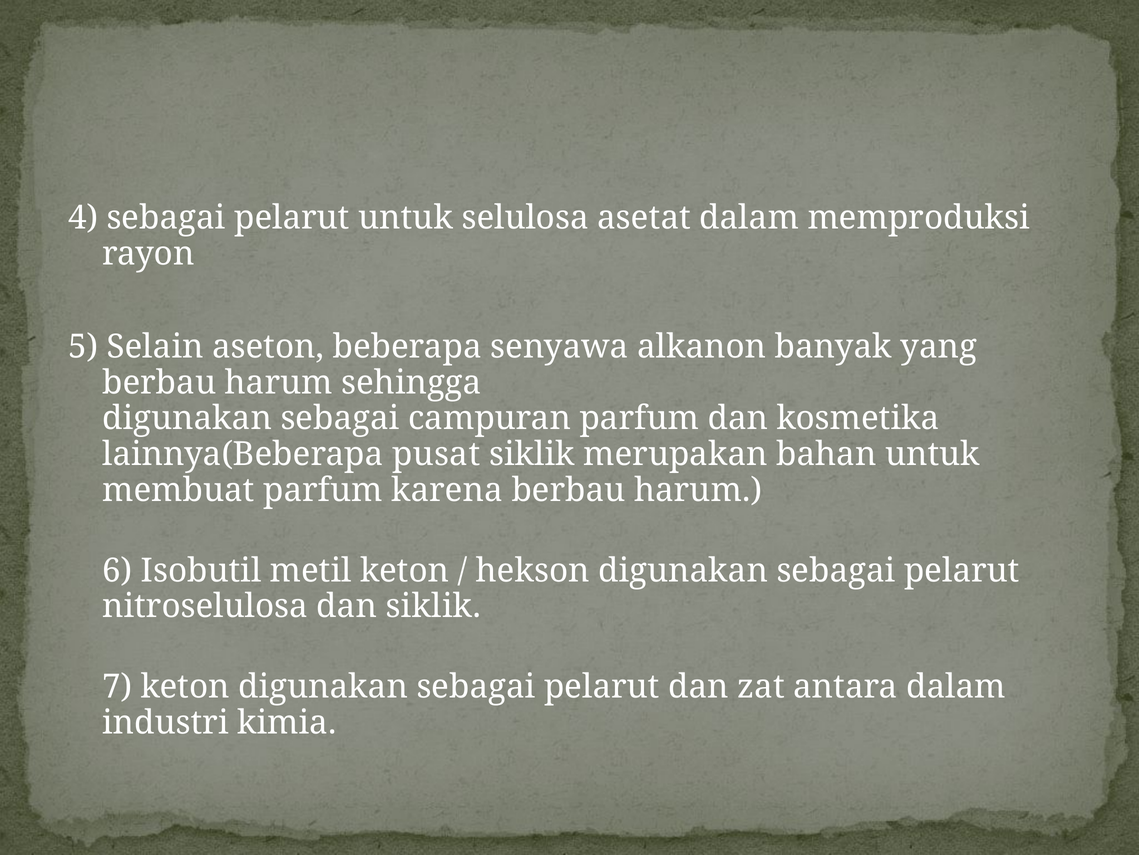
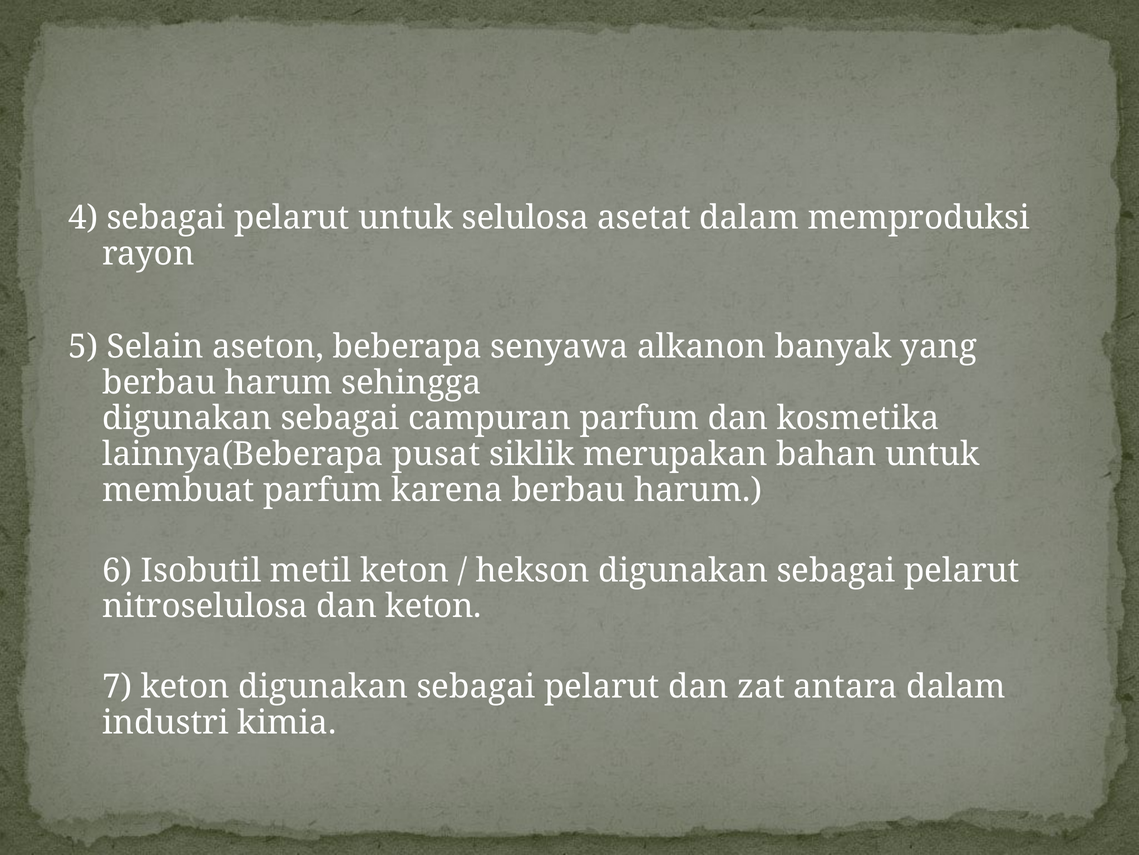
dan siklik: siklik -> keton (434, 606)
